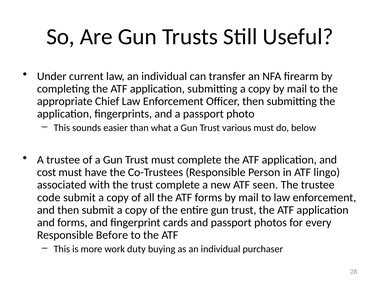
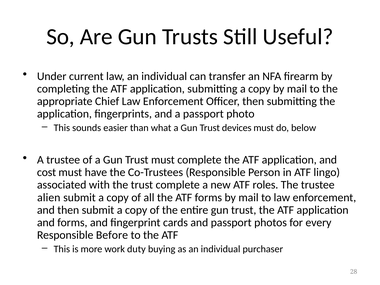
various: various -> devices (237, 128)
seen: seen -> roles (265, 185)
code: code -> alien (49, 197)
